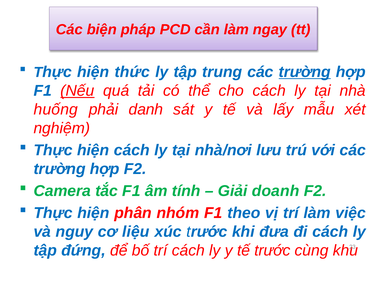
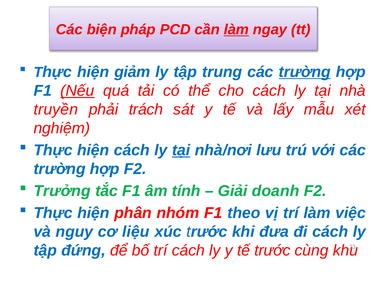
làm underline: none -> present (236, 30)
thức: thức -> giảm (132, 72)
huống: huống -> truyền (56, 110)
danh: danh -> trách (146, 110)
tại underline: none -> present (181, 150)
Camera: Camera -> Trưởng (62, 191)
